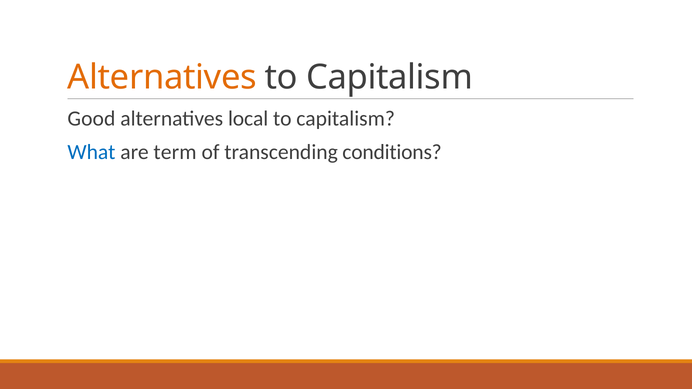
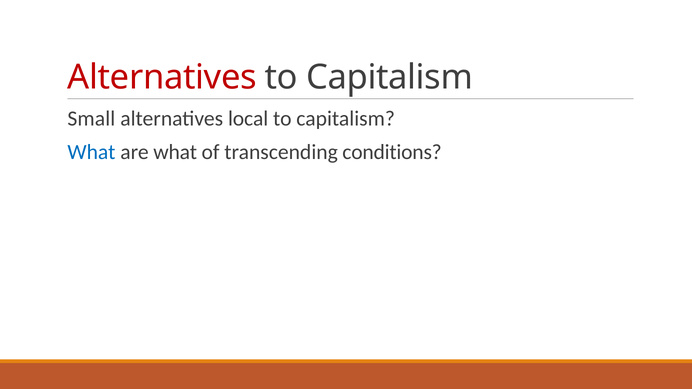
Alternatives colour: orange -> red (162, 78)
Good: Good -> Small (91, 119)
are term: term -> what (175, 152)
